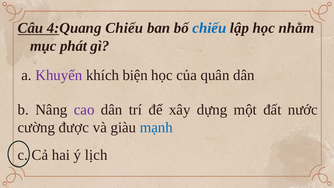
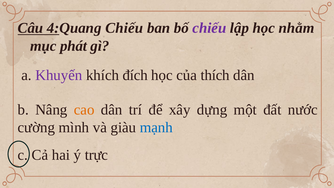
chiếu colour: blue -> purple (209, 28)
biện: biện -> đích (135, 75)
quân: quân -> thích (215, 75)
cao colour: purple -> orange (84, 110)
được: được -> mình (74, 127)
lịch: lịch -> trực (96, 155)
